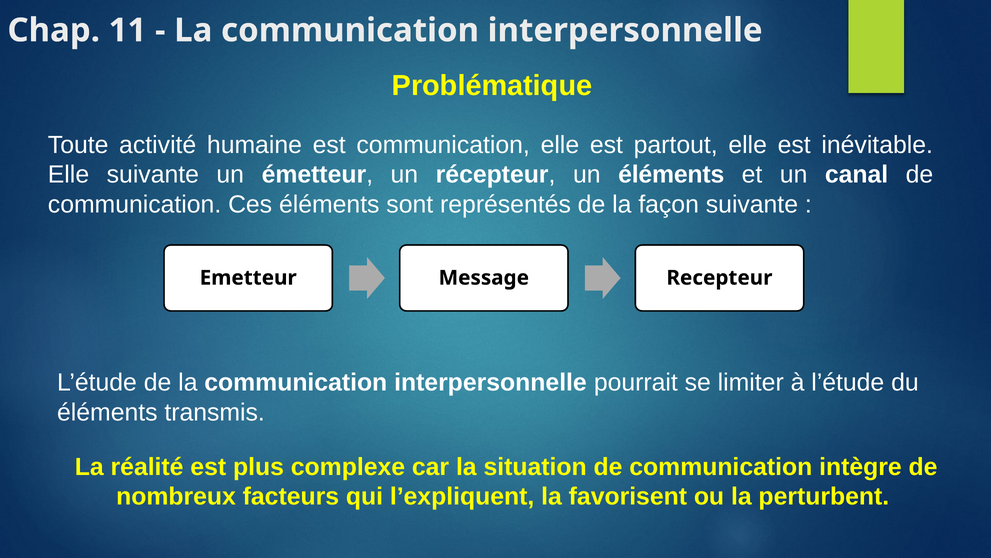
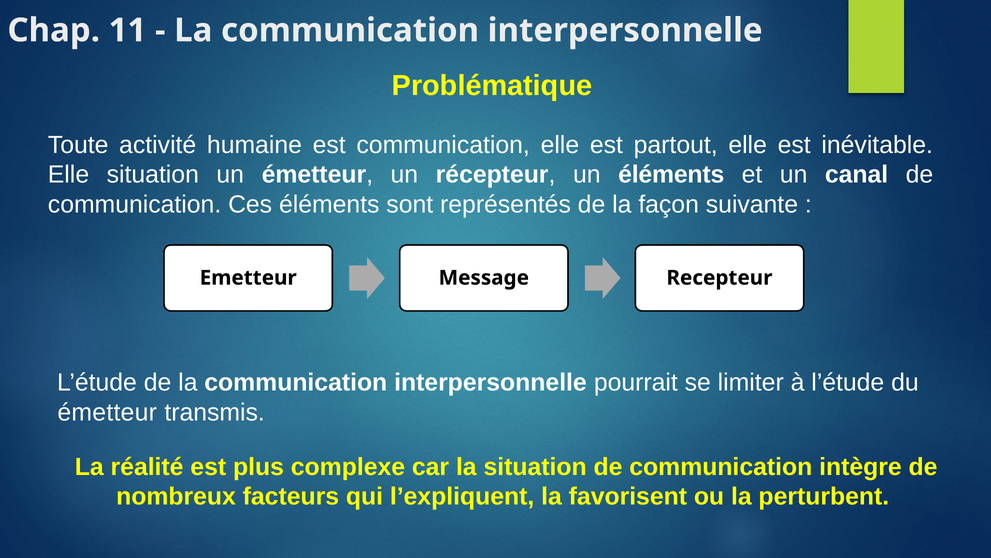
Elle suivante: suivante -> situation (153, 175)
éléments: éléments -> émetteur (107, 412)
